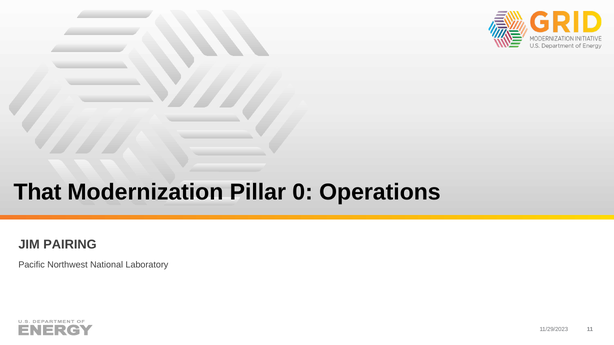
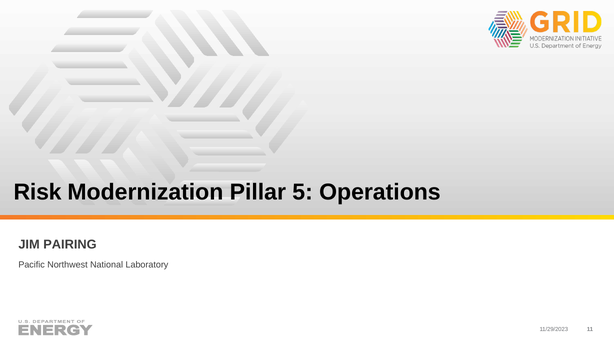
That: That -> Risk (38, 192)
0: 0 -> 5 (303, 192)
